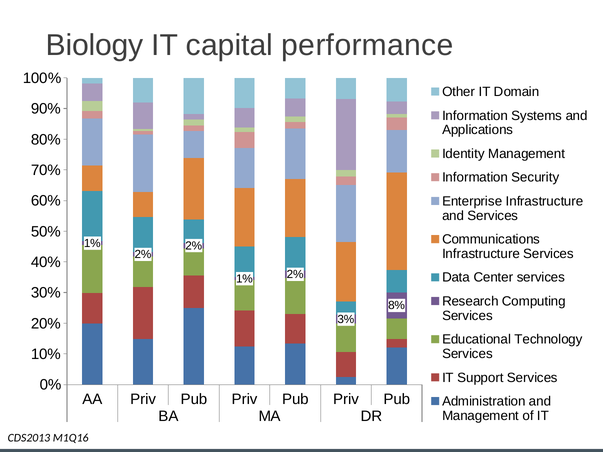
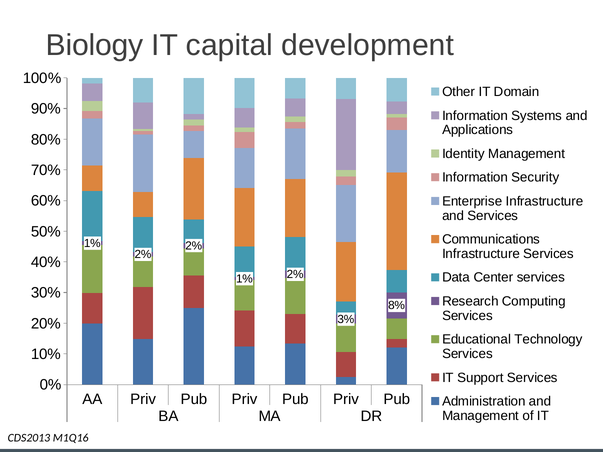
performance: performance -> development (368, 46)
